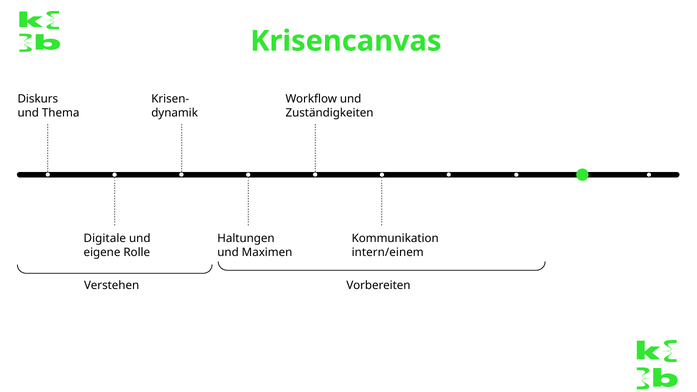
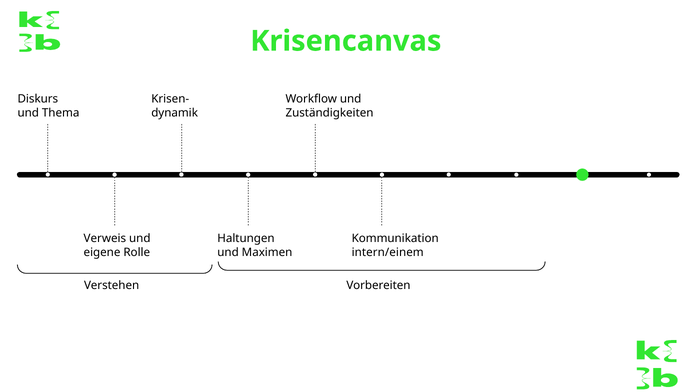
Digitale: Digitale -> Verweis (105, 239)
